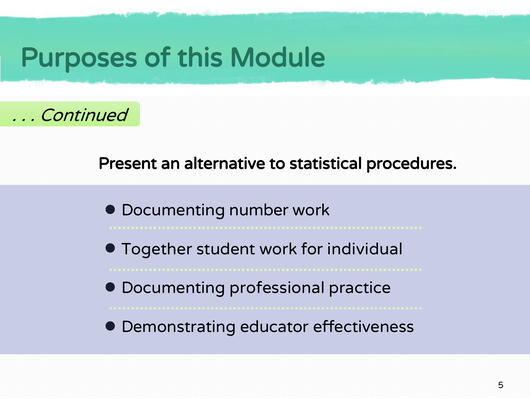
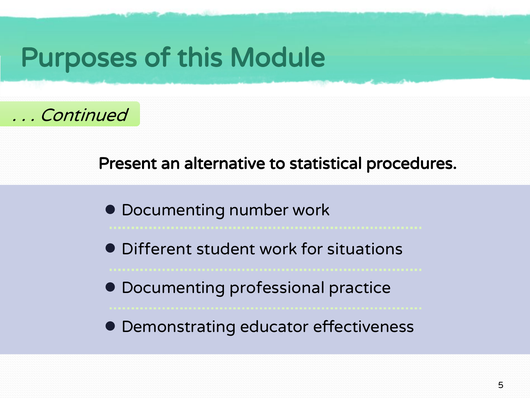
Together: Together -> Different (157, 249)
individual: individual -> situations (365, 249)
